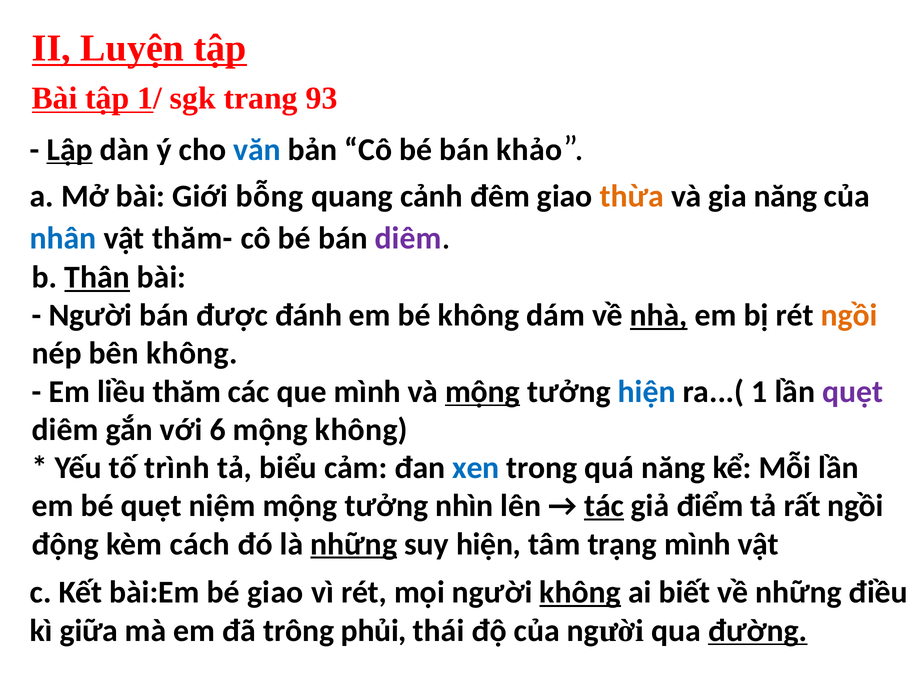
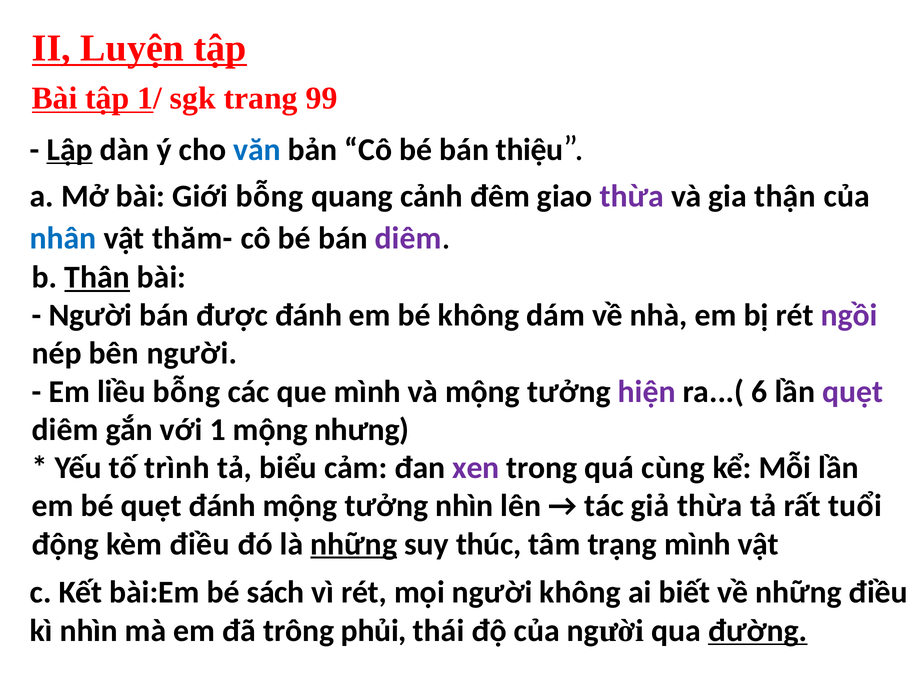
93: 93 -> 99 (322, 98)
khảo: khảo -> thiệu (530, 150)
thừa colour: orange -> purple (632, 196)
gia năng: năng -> thận (785, 196)
nhà underline: present -> none (659, 315)
ngồi colour: orange -> purple (849, 315)
bên không: không -> người (192, 354)
liều thăm: thăm -> bỗng (187, 392)
mộng underline: present -> none (483, 392)
hiện colour: blue -> purple (647, 392)
1: 1 -> 6 (759, 392)
6: 6 -> 1 (218, 430)
mộng không: không -> nhưng (362, 430)
xen colour: blue -> purple (476, 468)
quá năng: năng -> cùng (673, 468)
quẹt niệm: niệm -> đánh (222, 506)
tác underline: present -> none (604, 506)
giả điểm: điểm -> thừa (710, 506)
rất ngồi: ngồi -> tuổi (855, 506)
kèm cách: cách -> điều (200, 544)
suy hiện: hiện -> thúc (489, 544)
bé giao: giao -> sách (276, 593)
không underline: present -> none (580, 593)
kì giữa: giữa -> nhìn (89, 631)
